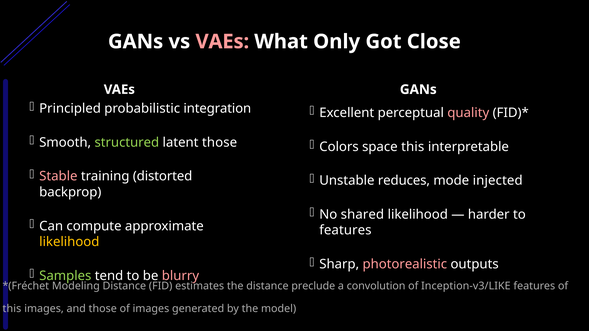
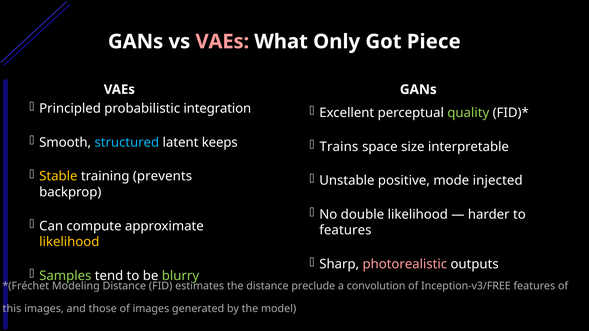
Close: Close -> Piece (434, 42)
quality colour: pink -> light green (468, 113)
structured colour: light green -> light blue (127, 143)
latent those: those -> keeps (220, 143)
Colors: Colors -> Trains (339, 147)
space this: this -> size (413, 147)
Stable colour: pink -> yellow (58, 176)
distorted: distorted -> prevents (163, 176)
reduces: reduces -> positive (404, 181)
shared: shared -> double (362, 215)
blurry colour: pink -> light green (180, 276)
Inception-v3/LIKE: Inception-v3/LIKE -> Inception-v3/FREE (466, 286)
